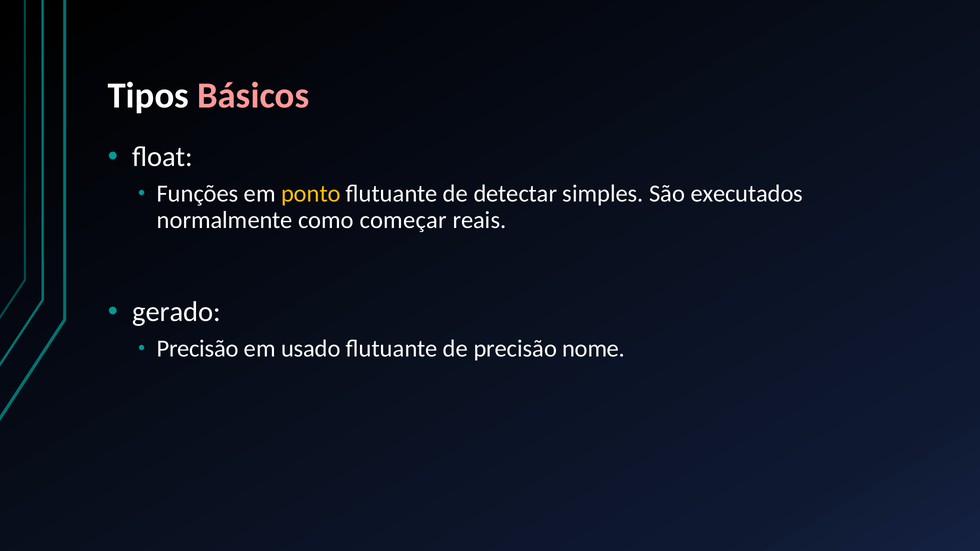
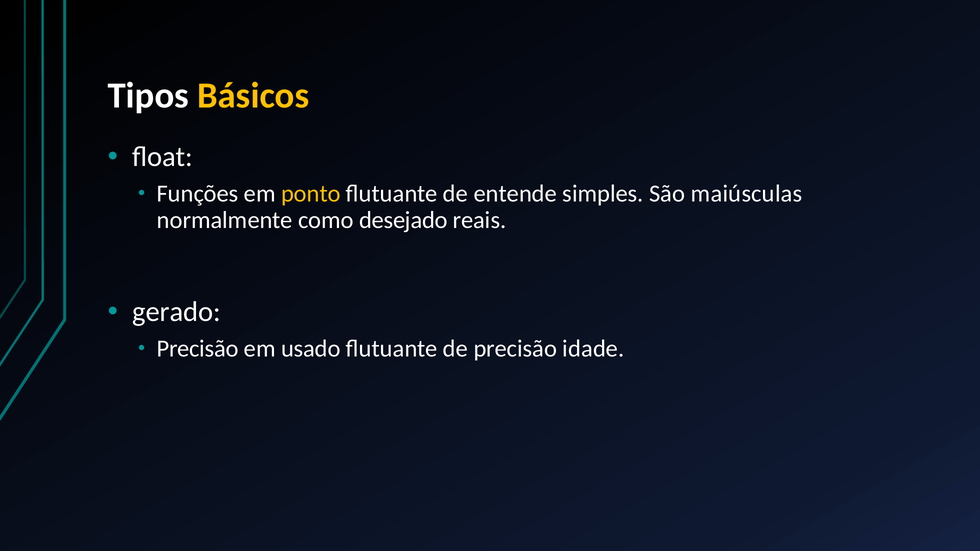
Básicos colour: pink -> yellow (253, 95)
detectar: detectar -> entende (515, 194)
executados: executados -> maiúsculas (747, 194)
começar: começar -> desejado (403, 220)
nome: nome -> idade (593, 349)
